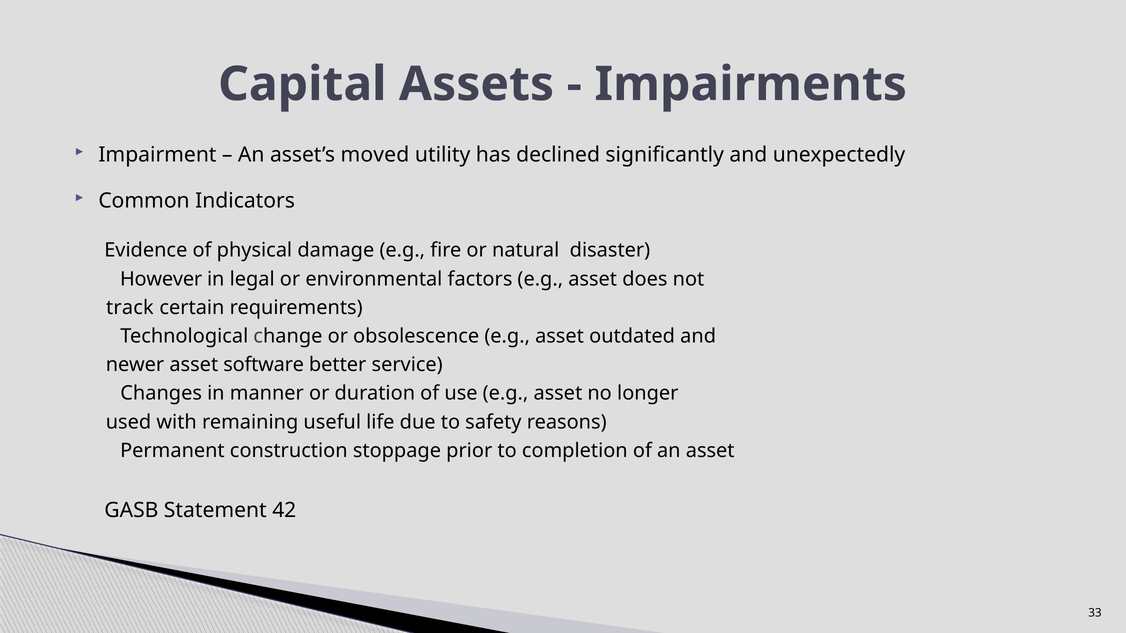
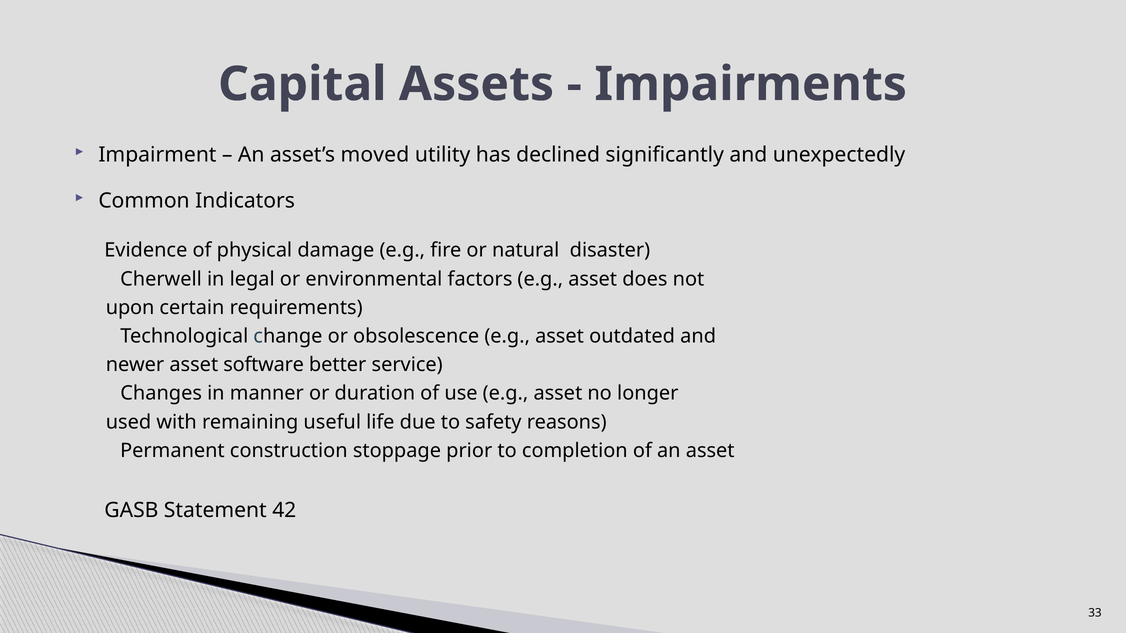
However: However -> Cherwell (161, 279)
track: track -> upon (130, 308)
